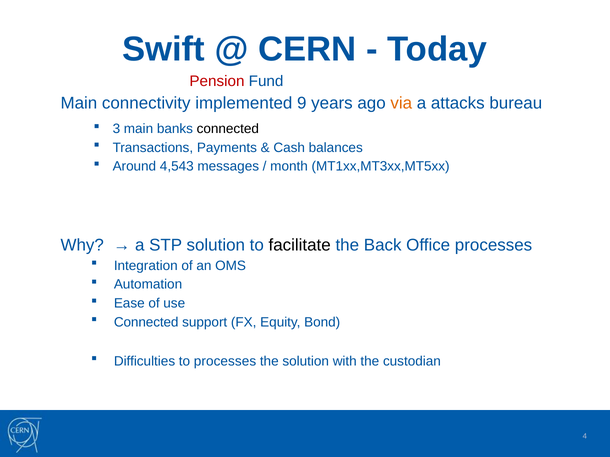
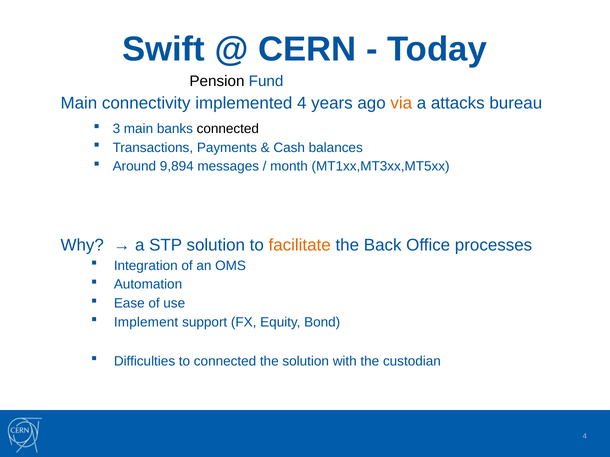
Pension colour: red -> black (217, 81)
implemented 9: 9 -> 4 (302, 103)
4,543: 4,543 -> 9,894 (177, 167)
facilitate colour: black -> orange (300, 245)
Connected: Connected -> Implement (146, 322)
to processes: processes -> connected (225, 362)
